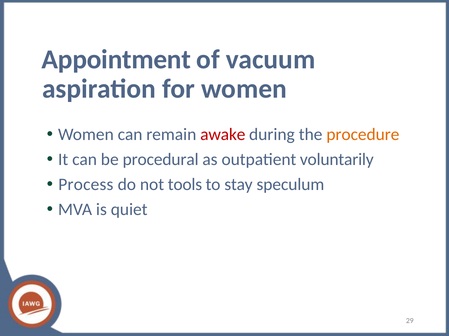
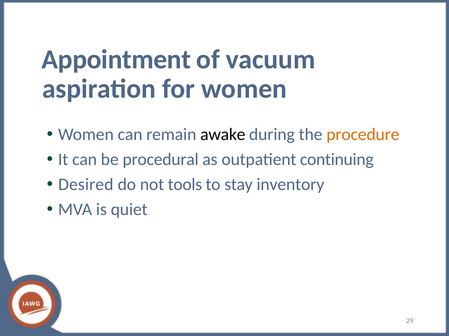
awake colour: red -> black (223, 135)
voluntarily: voluntarily -> continuing (337, 160)
Process: Process -> Desired (86, 185)
speculum: speculum -> inventory (290, 185)
